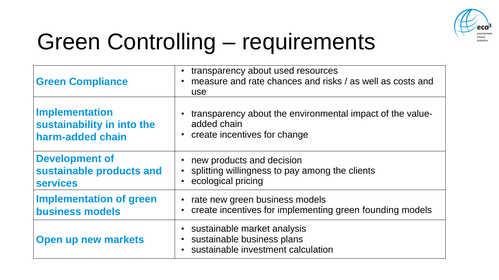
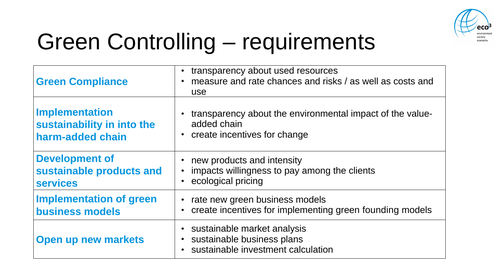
decision: decision -> intensity (285, 161)
splitting: splitting -> impacts (207, 171)
